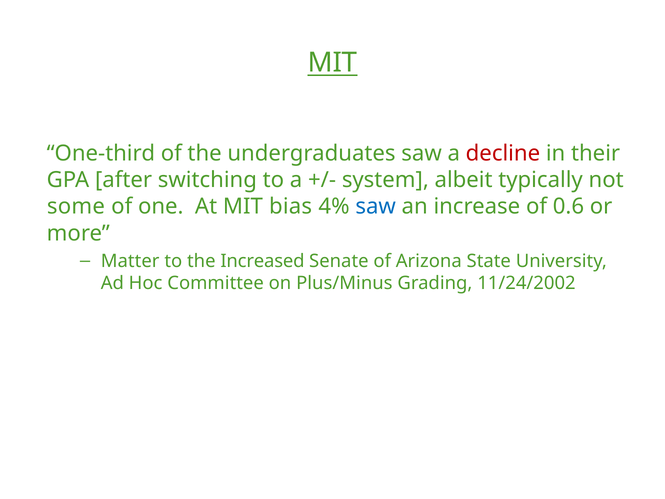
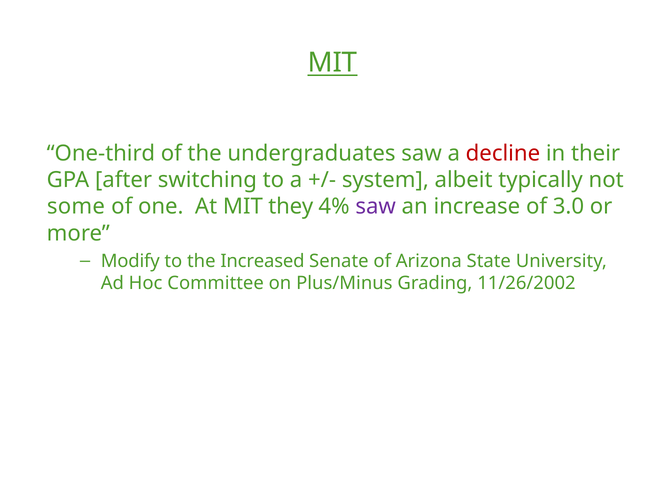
bias: bias -> they (291, 207)
saw colour: blue -> purple (376, 207)
0.6: 0.6 -> 3.0 (568, 207)
Matter: Matter -> Modify (130, 261)
11/24/2002: 11/24/2002 -> 11/26/2002 (526, 283)
